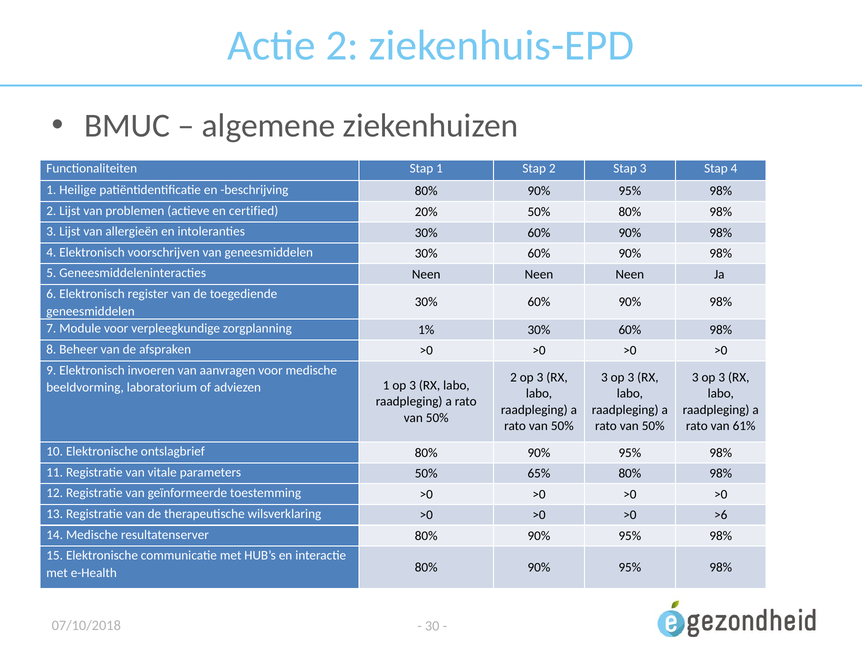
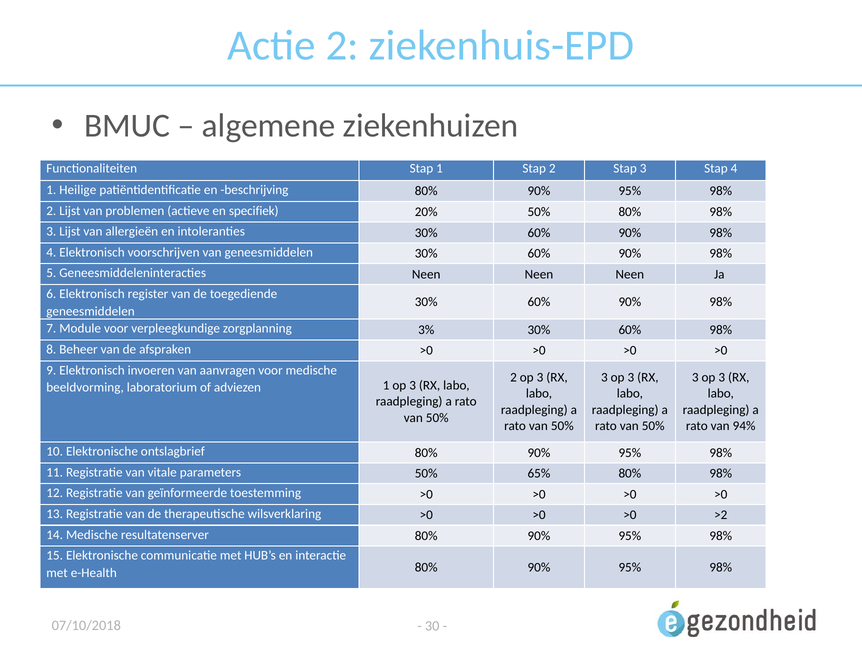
certified: certified -> specifiek (254, 211)
1%: 1% -> 3% (426, 330)
61%: 61% -> 94% (744, 426)
>6: >6 -> >2 (721, 515)
